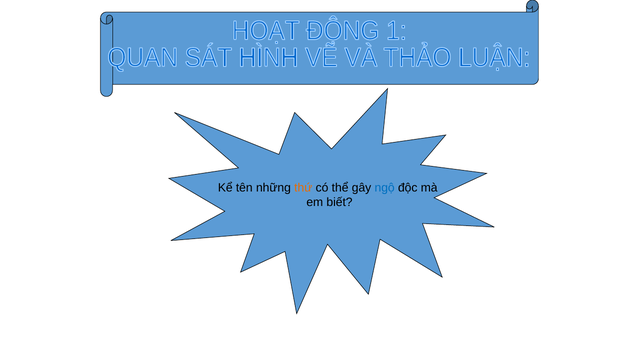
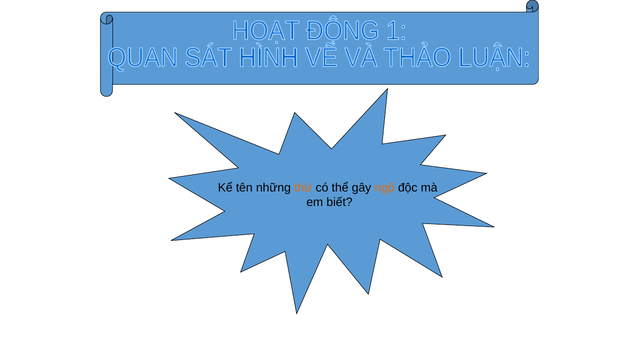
ngộ colour: blue -> orange (385, 188)
